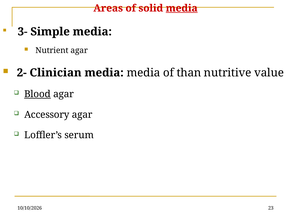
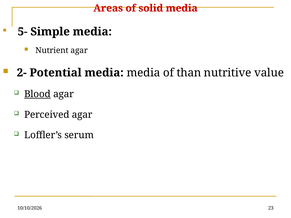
media underline: present -> none (182, 8)
3-: 3- -> 5- (23, 32)
Clinician: Clinician -> Potential (56, 73)
Accessory: Accessory -> Perceived (47, 115)
